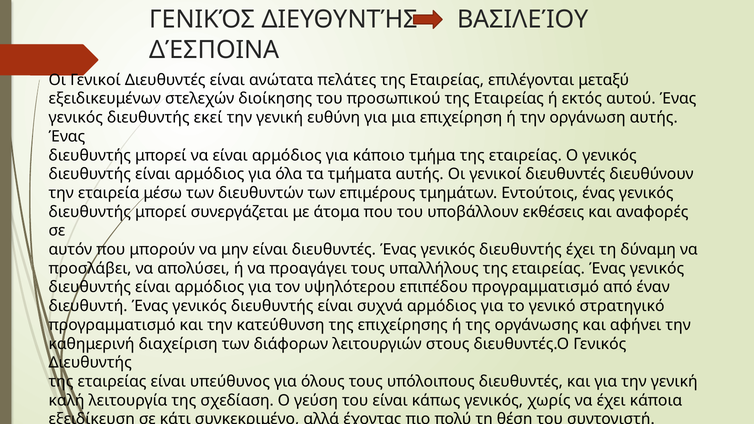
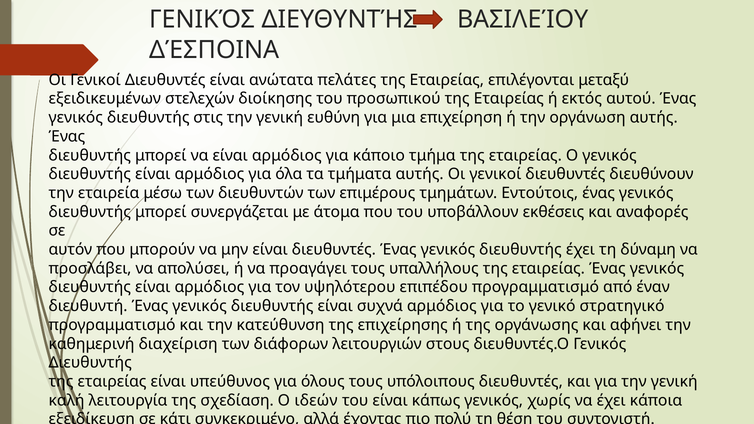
εκεί: εκεί -> στις (208, 118)
γεύση: γεύση -> ιδεών (316, 401)
